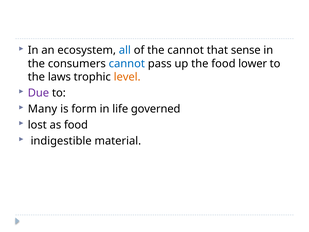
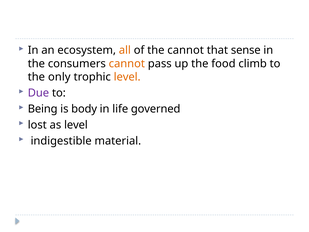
all colour: blue -> orange (125, 50)
cannot colour: blue -> orange (127, 64)
lower: lower -> climb (253, 64)
laws: laws -> only (59, 77)
Many: Many -> Being (43, 109)
form: form -> body (84, 109)
as food: food -> level (76, 125)
